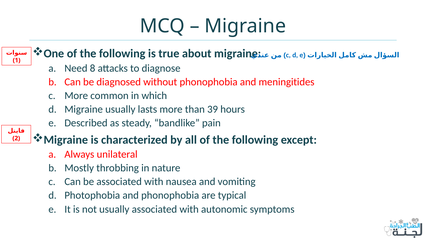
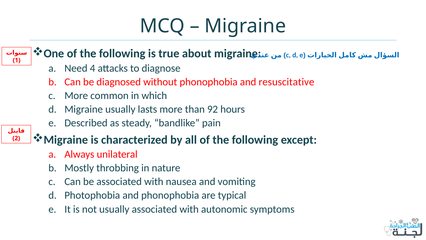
8: 8 -> 4 (93, 68)
meningitides: meningitides -> resuscitative (287, 82)
39: 39 -> 92 (213, 109)
